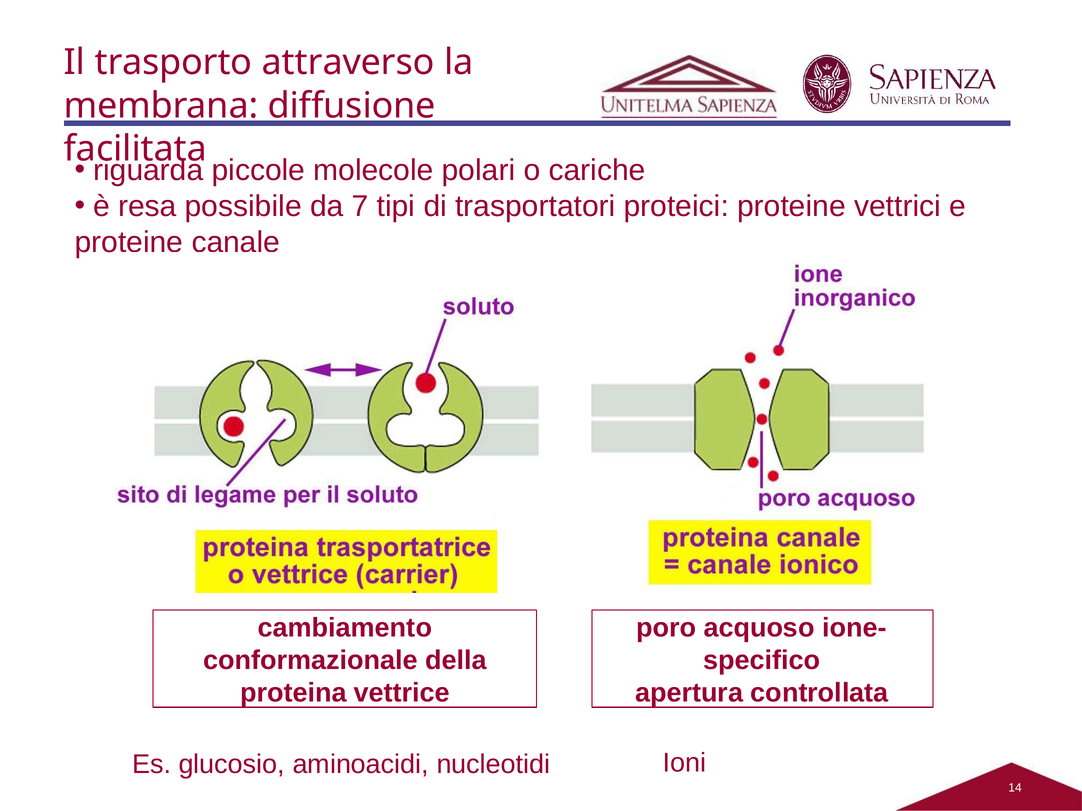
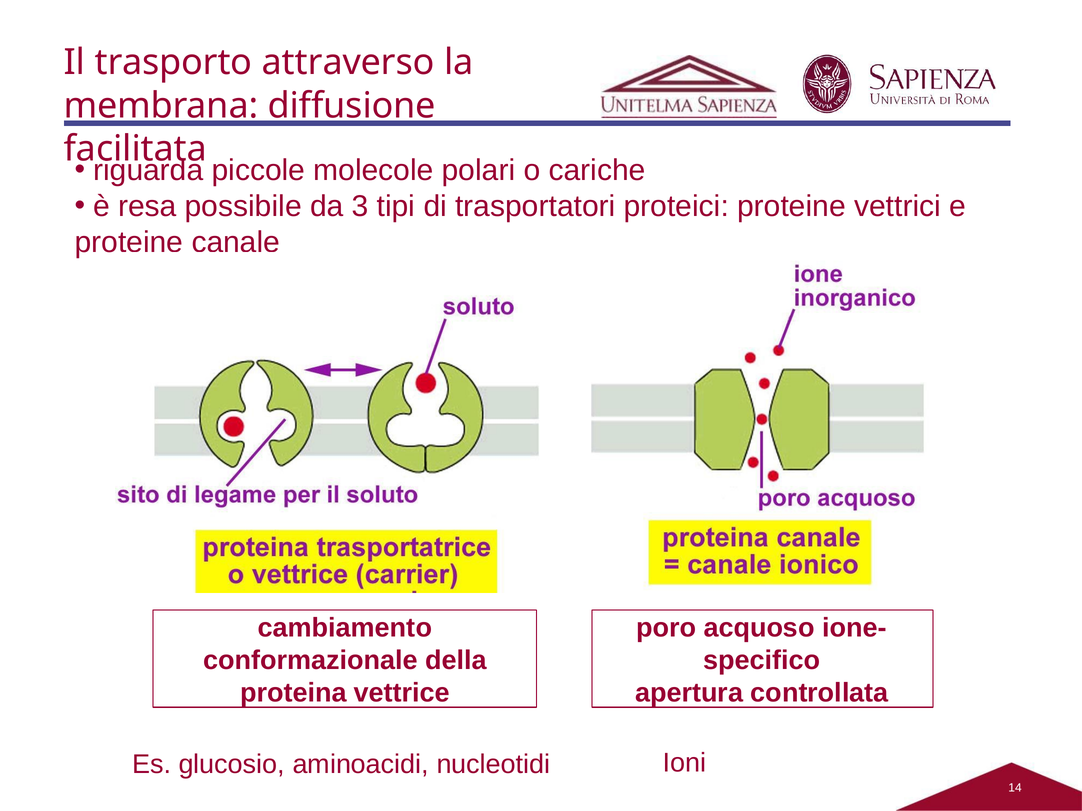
7: 7 -> 3 (360, 207)
